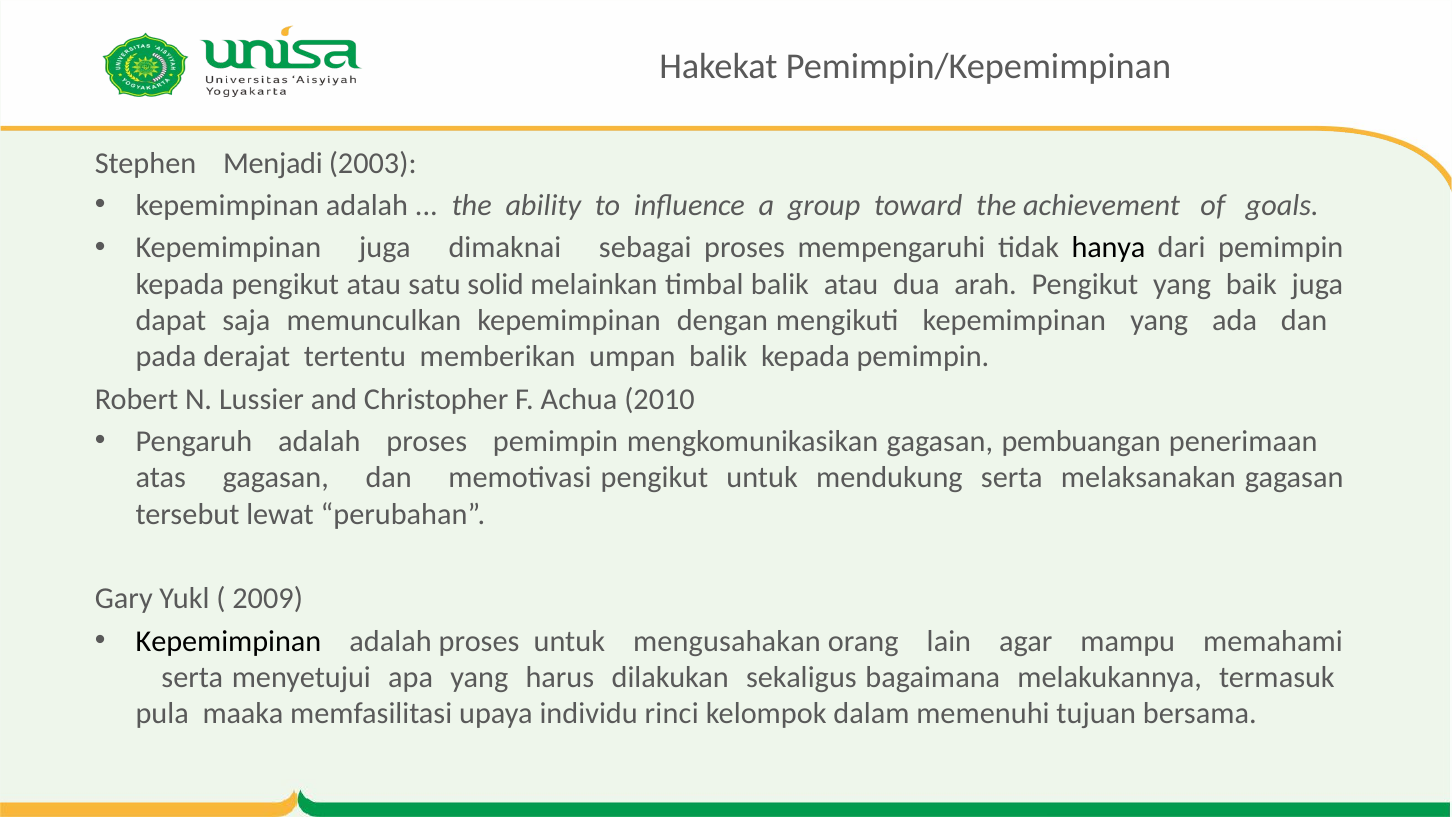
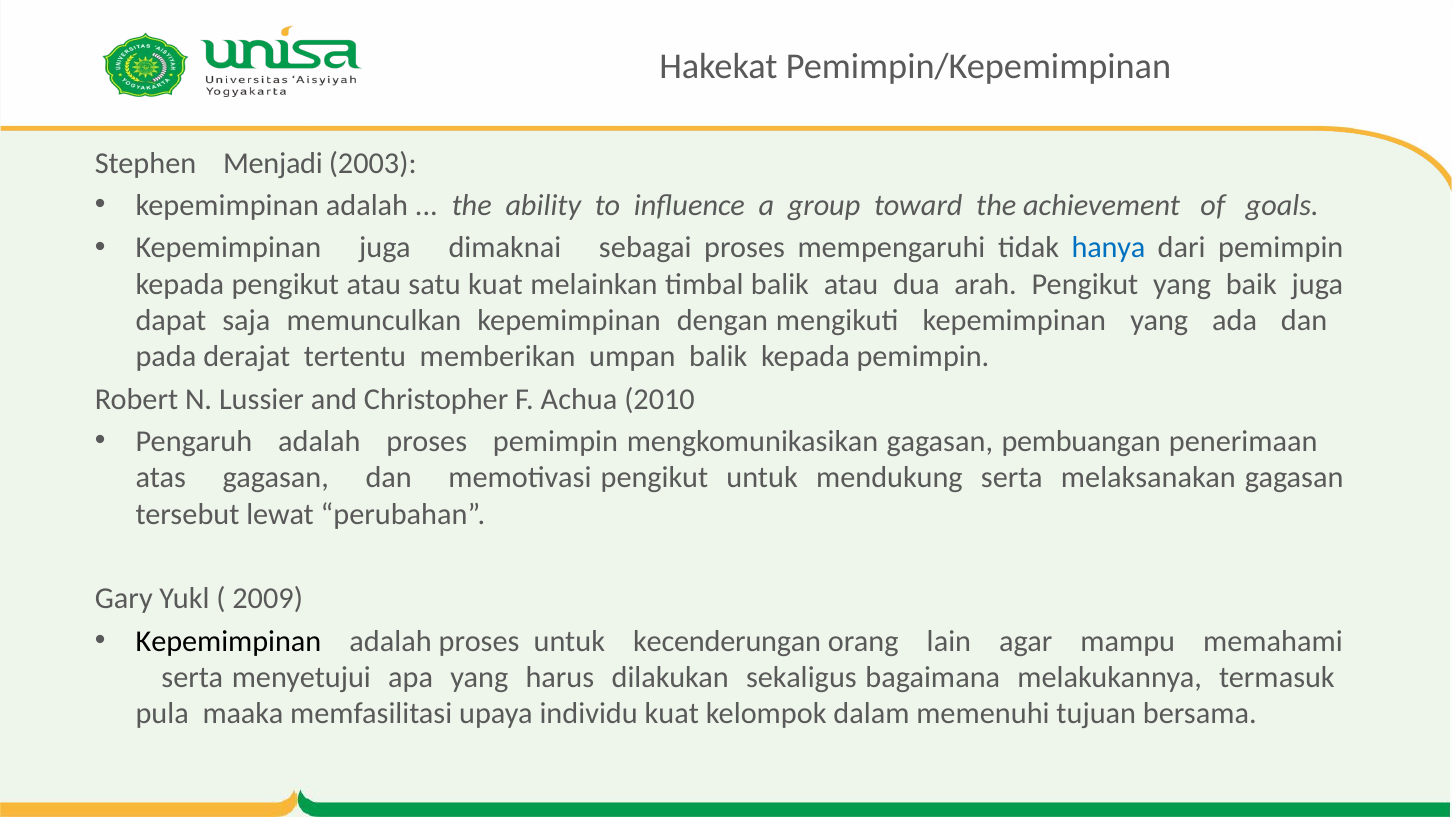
hanya colour: black -> blue (1108, 248)
satu solid: solid -> kuat (495, 284)
mengusahakan: mengusahakan -> kecenderungan (727, 641)
individu rinci: rinci -> kuat (672, 714)
